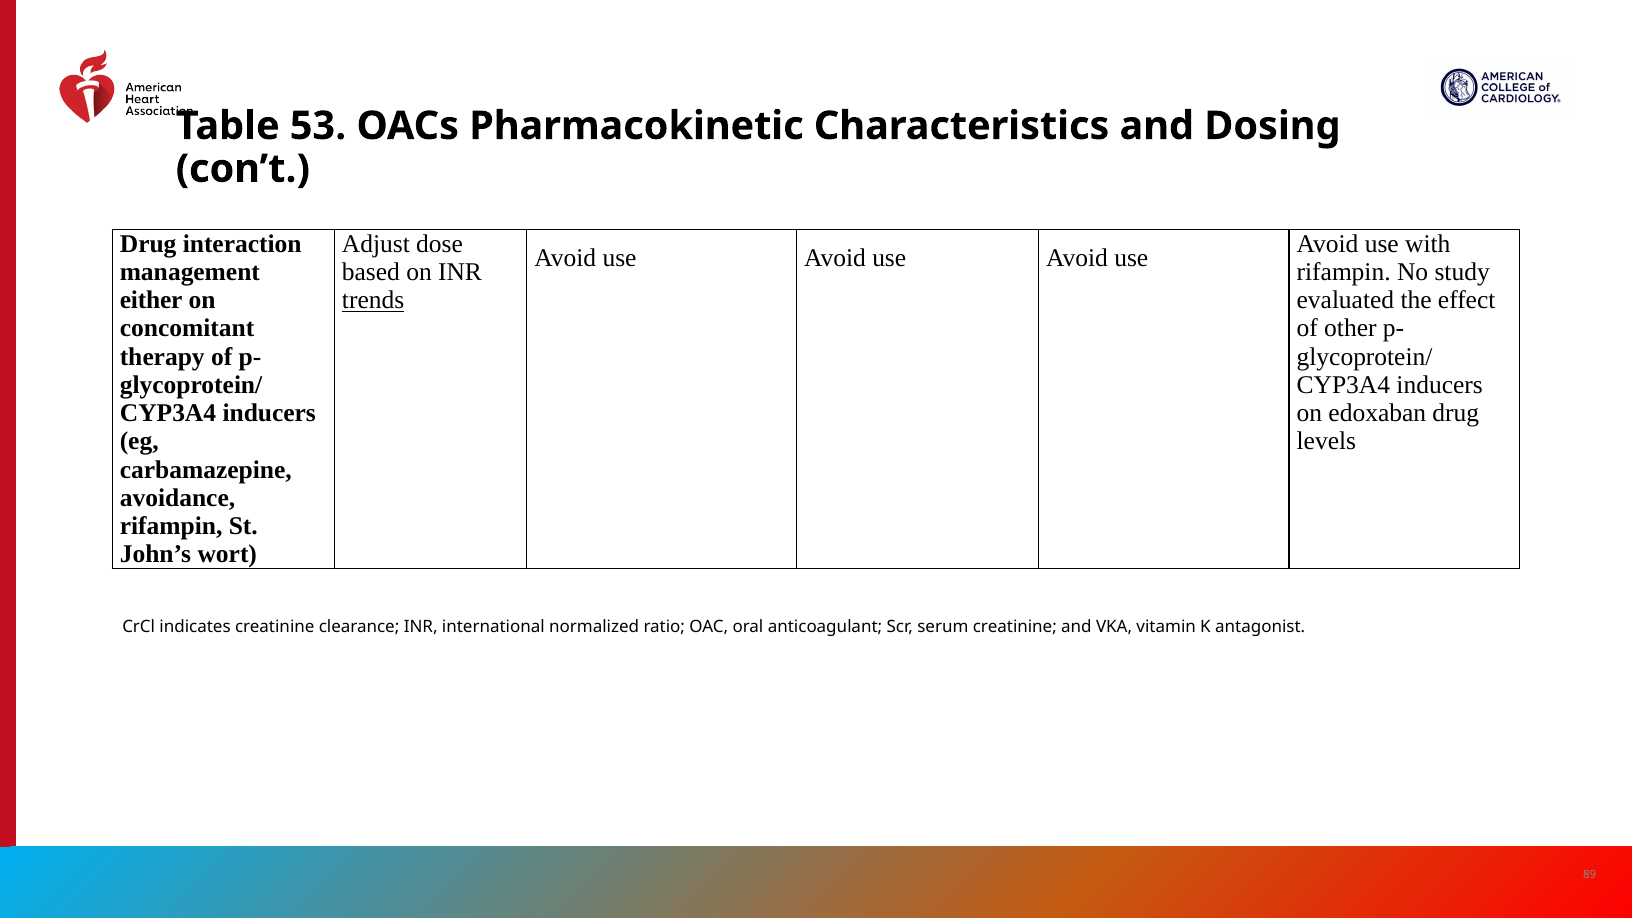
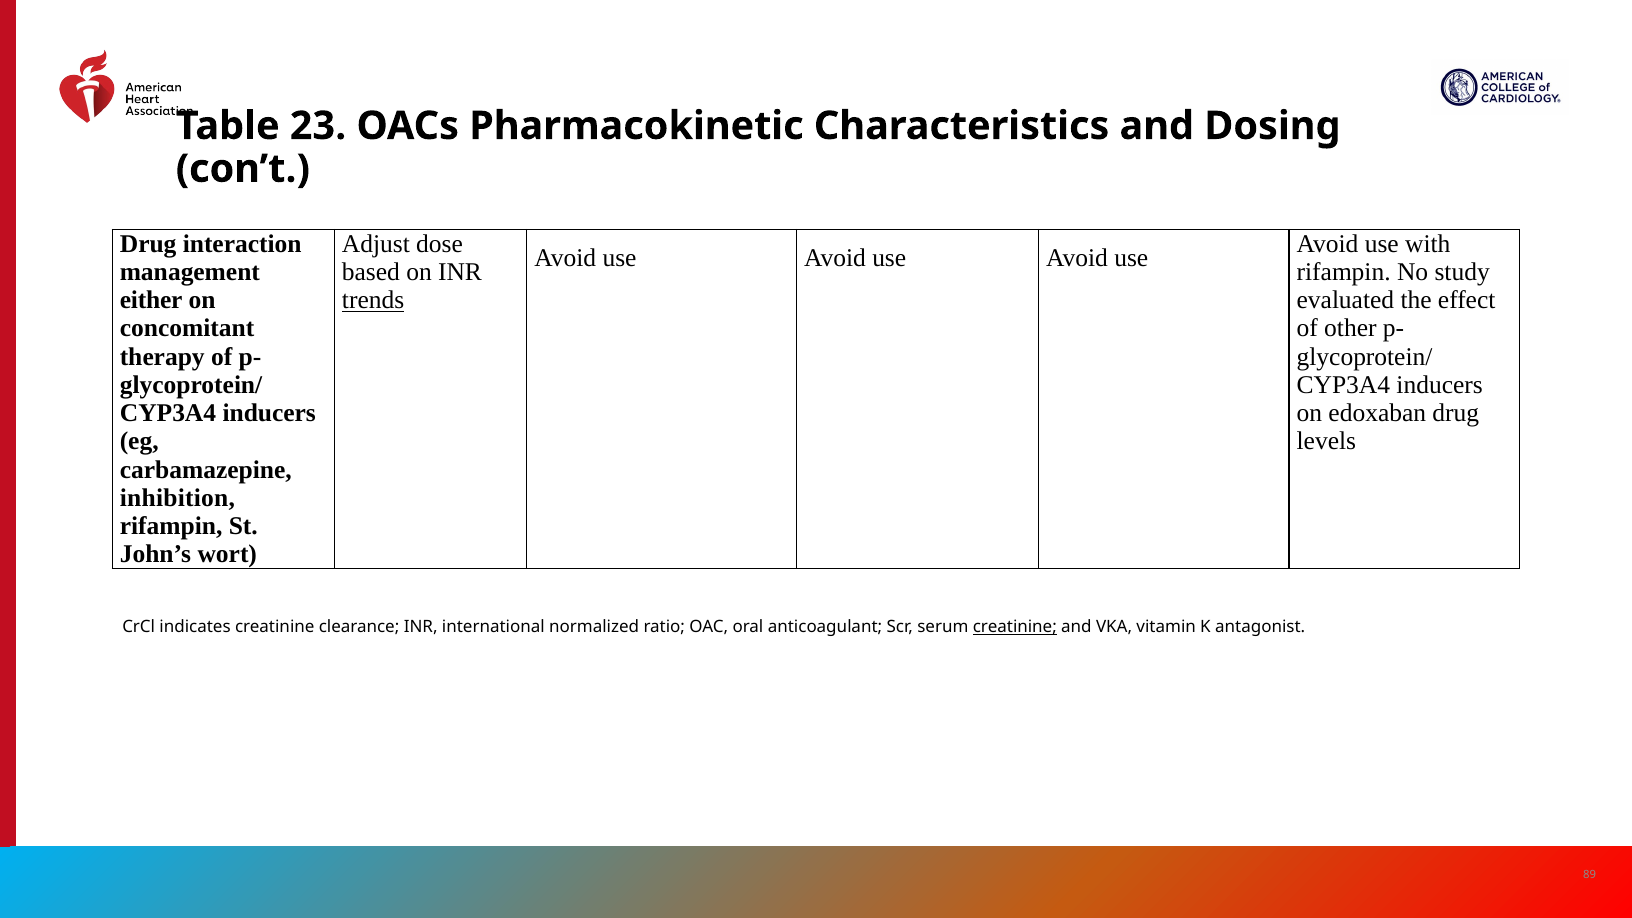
53: 53 -> 23 (318, 126)
avoidance: avoidance -> inhibition (177, 498)
creatinine underline: none -> present (1015, 627)
